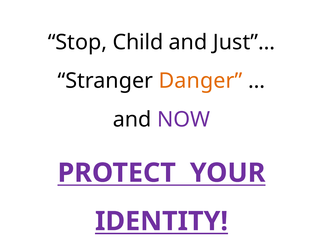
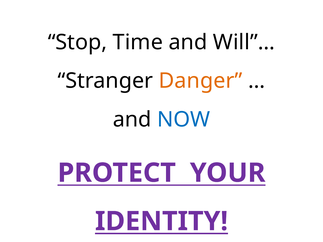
Child: Child -> Time (138, 42)
Just”…: Just”… -> Will”… (244, 42)
NOW colour: purple -> blue (184, 120)
